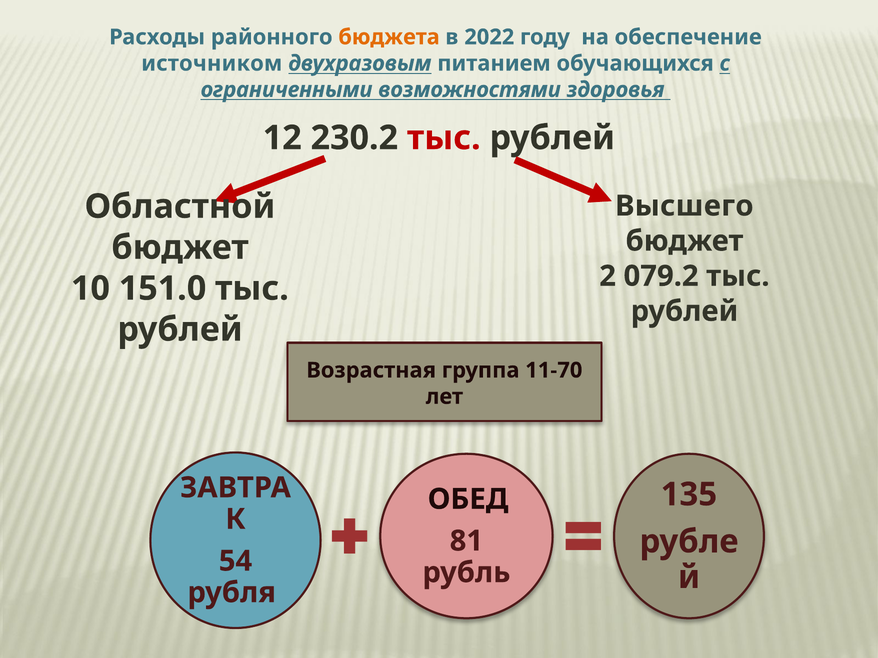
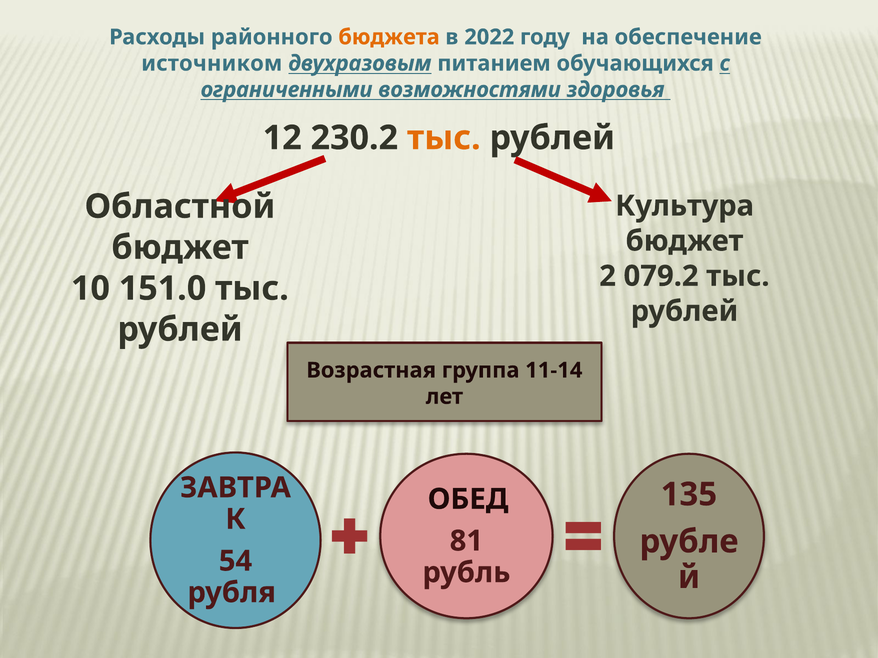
тыс colour: red -> orange (444, 138)
Высшего: Высшего -> Культура (685, 206)
11-70: 11-70 -> 11-14 (554, 371)
